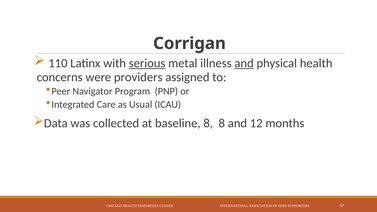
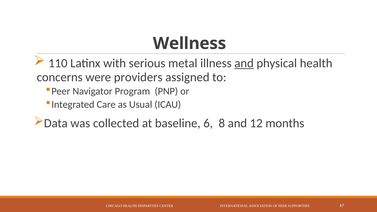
Corrigan: Corrigan -> Wellness (190, 43)
serious underline: present -> none (147, 63)
baseline 8: 8 -> 6 (208, 123)
